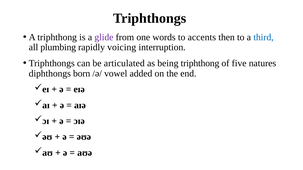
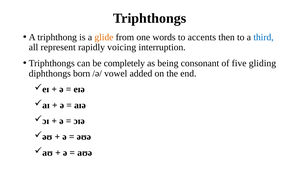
glide colour: purple -> orange (104, 37)
plumbing: plumbing -> represent (58, 47)
articulated: articulated -> completely (124, 63)
being triphthong: triphthong -> consonant (200, 63)
natures: natures -> gliding (262, 63)
